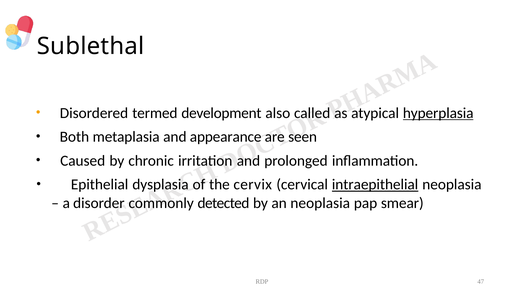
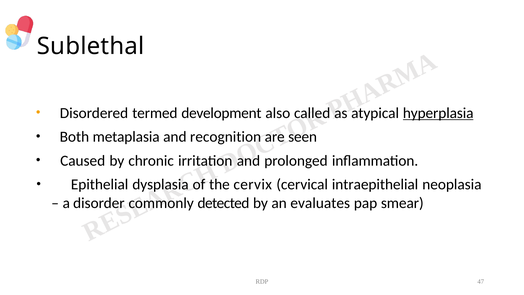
appearance: appearance -> recognition (226, 137)
intraepithelial underline: present -> none (375, 184)
an neoplasia: neoplasia -> evaluates (320, 203)
